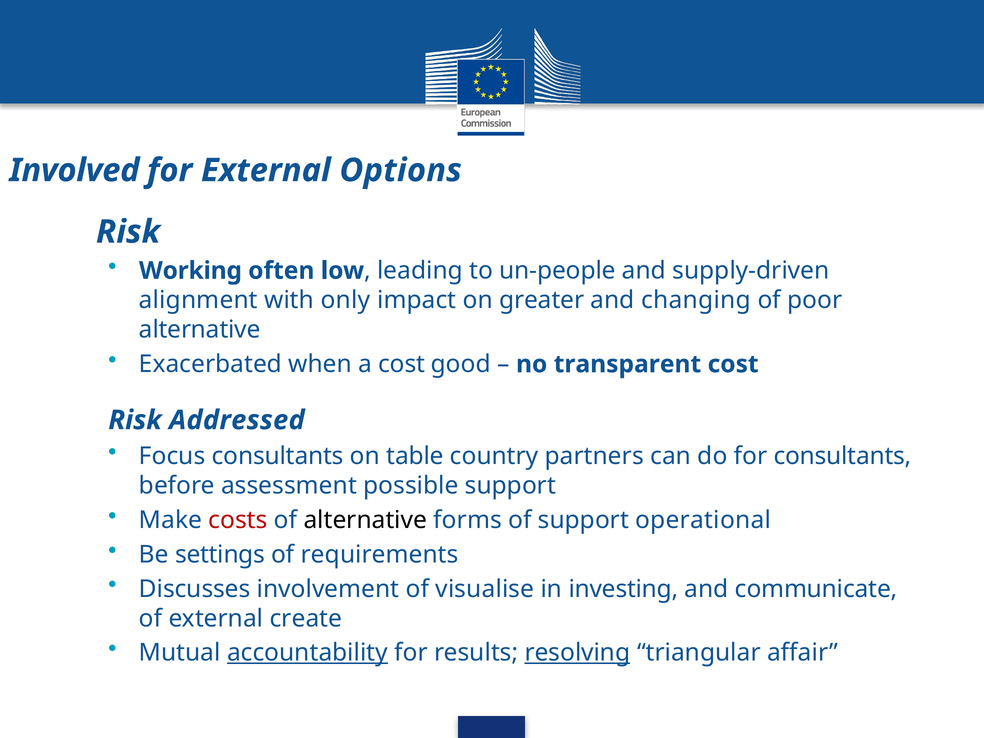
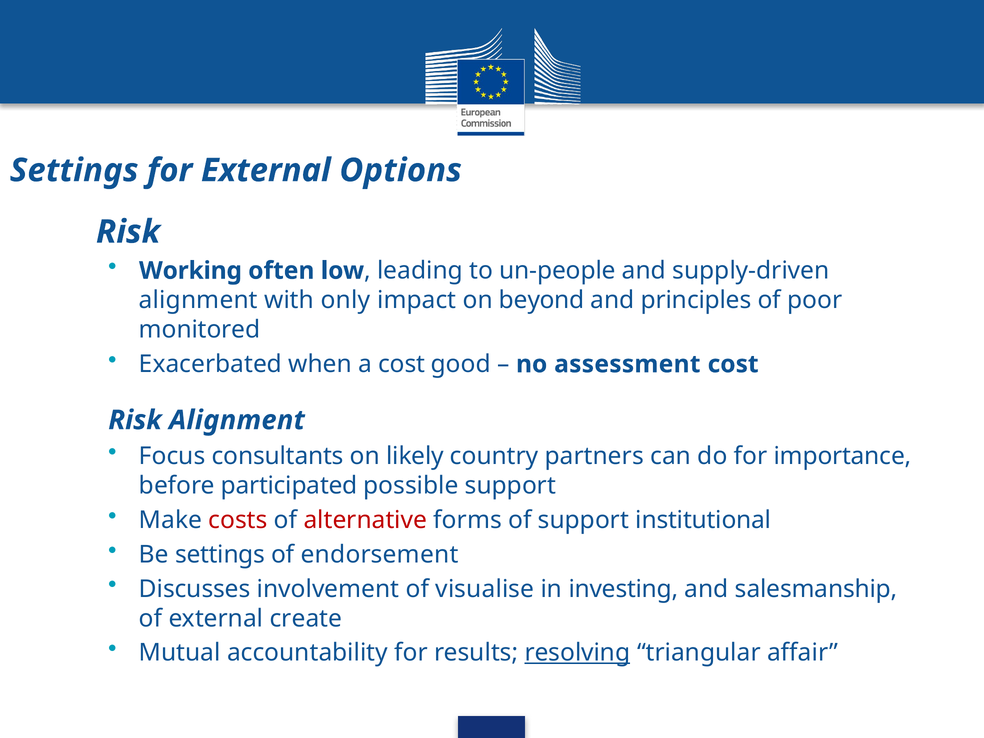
Involved: Involved -> Settings (74, 170)
greater: greater -> beyond (542, 300)
changing: changing -> principles (696, 300)
alternative: alternative -> monitored (200, 330)
transparent: transparent -> assessment (627, 364)
Risk Addressed: Addressed -> Alignment (237, 420)
table: table -> likely (415, 456)
for consultants: consultants -> importance (842, 456)
assessment: assessment -> participated (289, 486)
alternative colour: black -> red (365, 520)
operational: operational -> institutional (703, 520)
requirements: requirements -> endorsement (380, 554)
communicate: communicate -> salesmanship (816, 589)
accountability underline: present -> none (307, 653)
